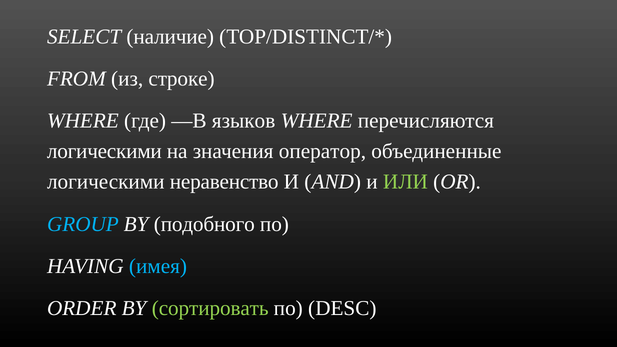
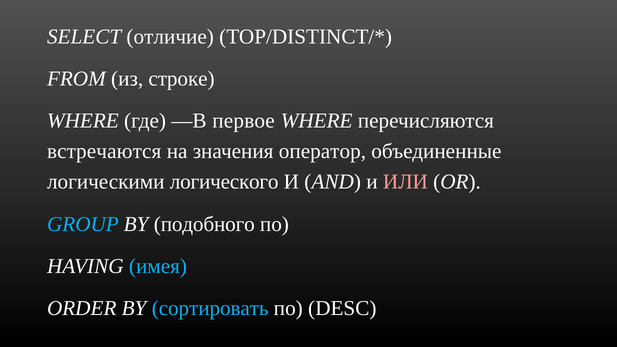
наличие: наличие -> отличие (170, 37)
языков: языков -> первое (243, 121)
логическими: логическими -> встречаются (104, 151)
неравенство: неравенство -> логического (224, 182)
ИЛИ colour: light green -> pink (405, 182)
сортировать colour: light green -> light blue (210, 308)
